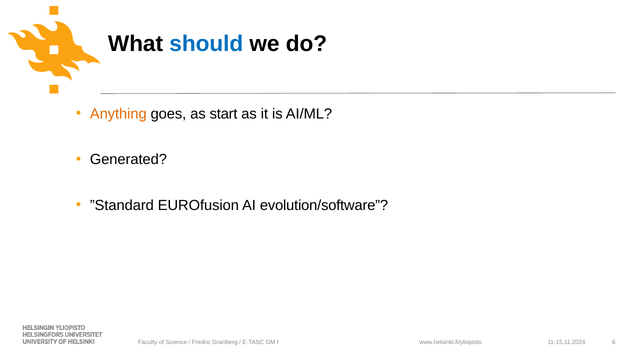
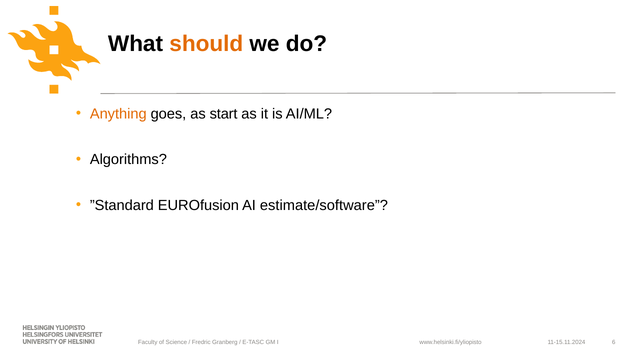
should colour: blue -> orange (206, 44)
Generated: Generated -> Algorithms (128, 160)
evolution/software: evolution/software -> estimate/software (324, 205)
